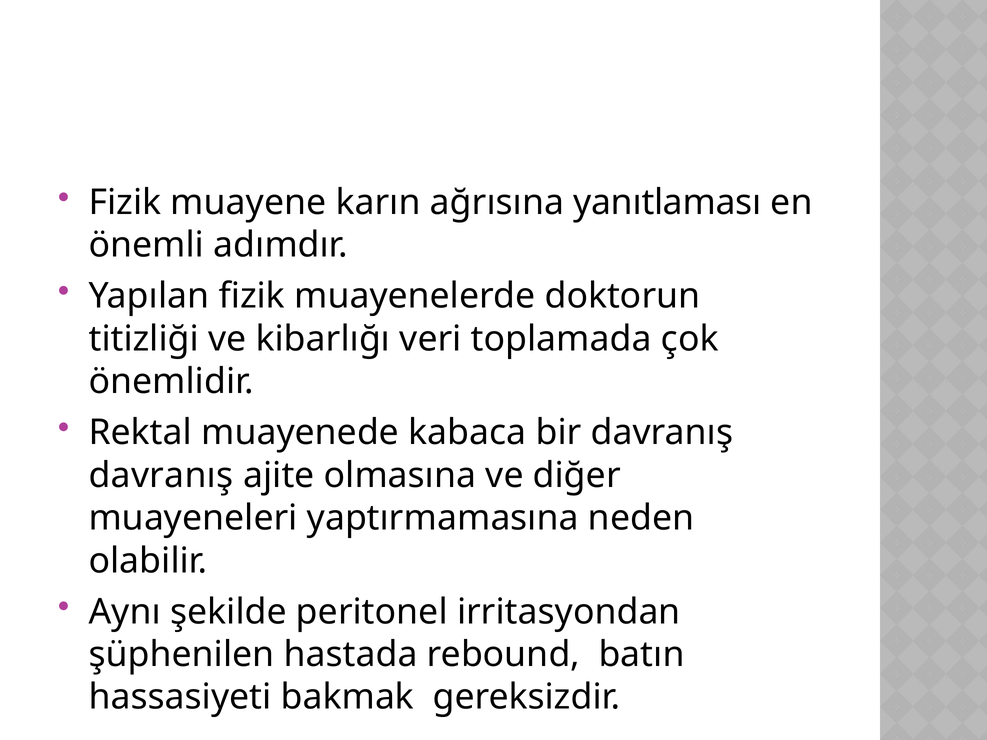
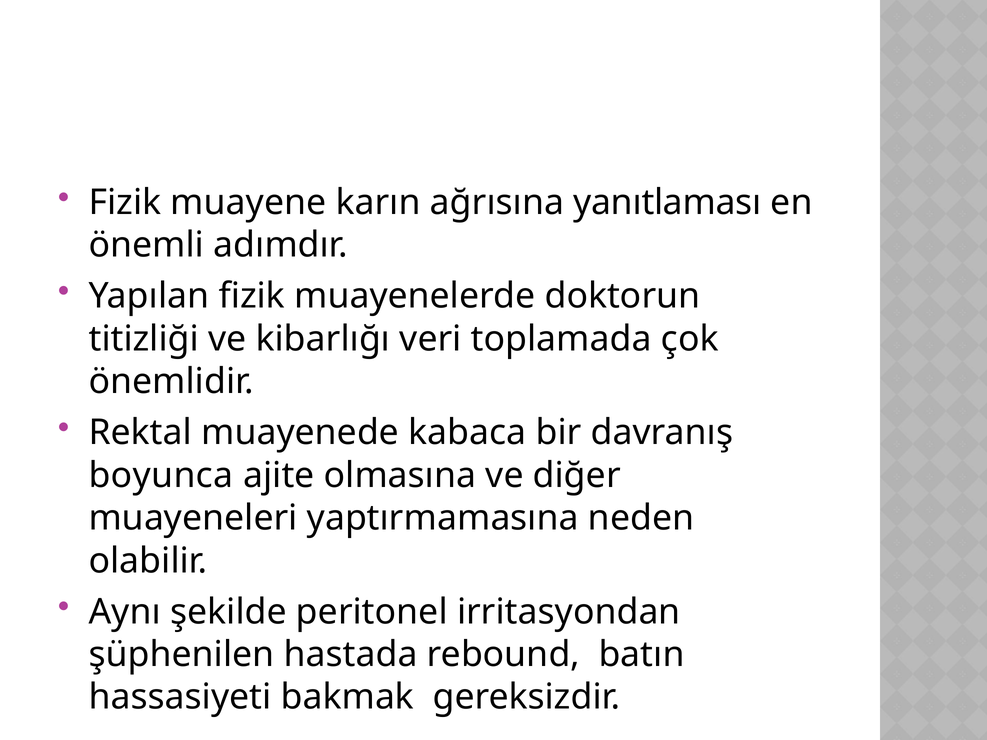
davranış: davranış -> boyunca (161, 475)
